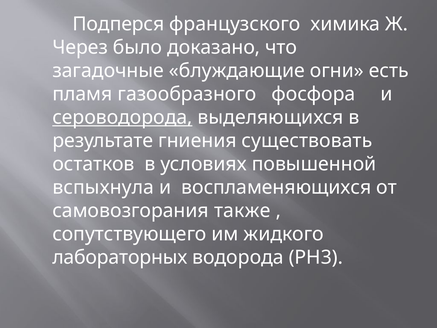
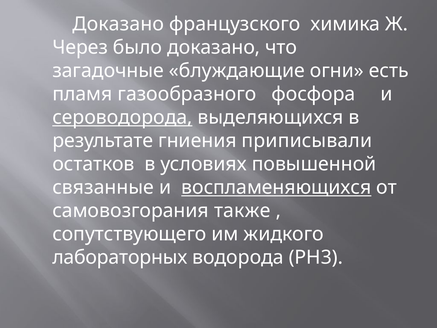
Подперся: Подперся -> Доказано (118, 24)
существовать: существовать -> приписывали (307, 141)
вспыхнула: вспыхнула -> связанные (103, 187)
воспламеняющихся underline: none -> present (276, 187)
